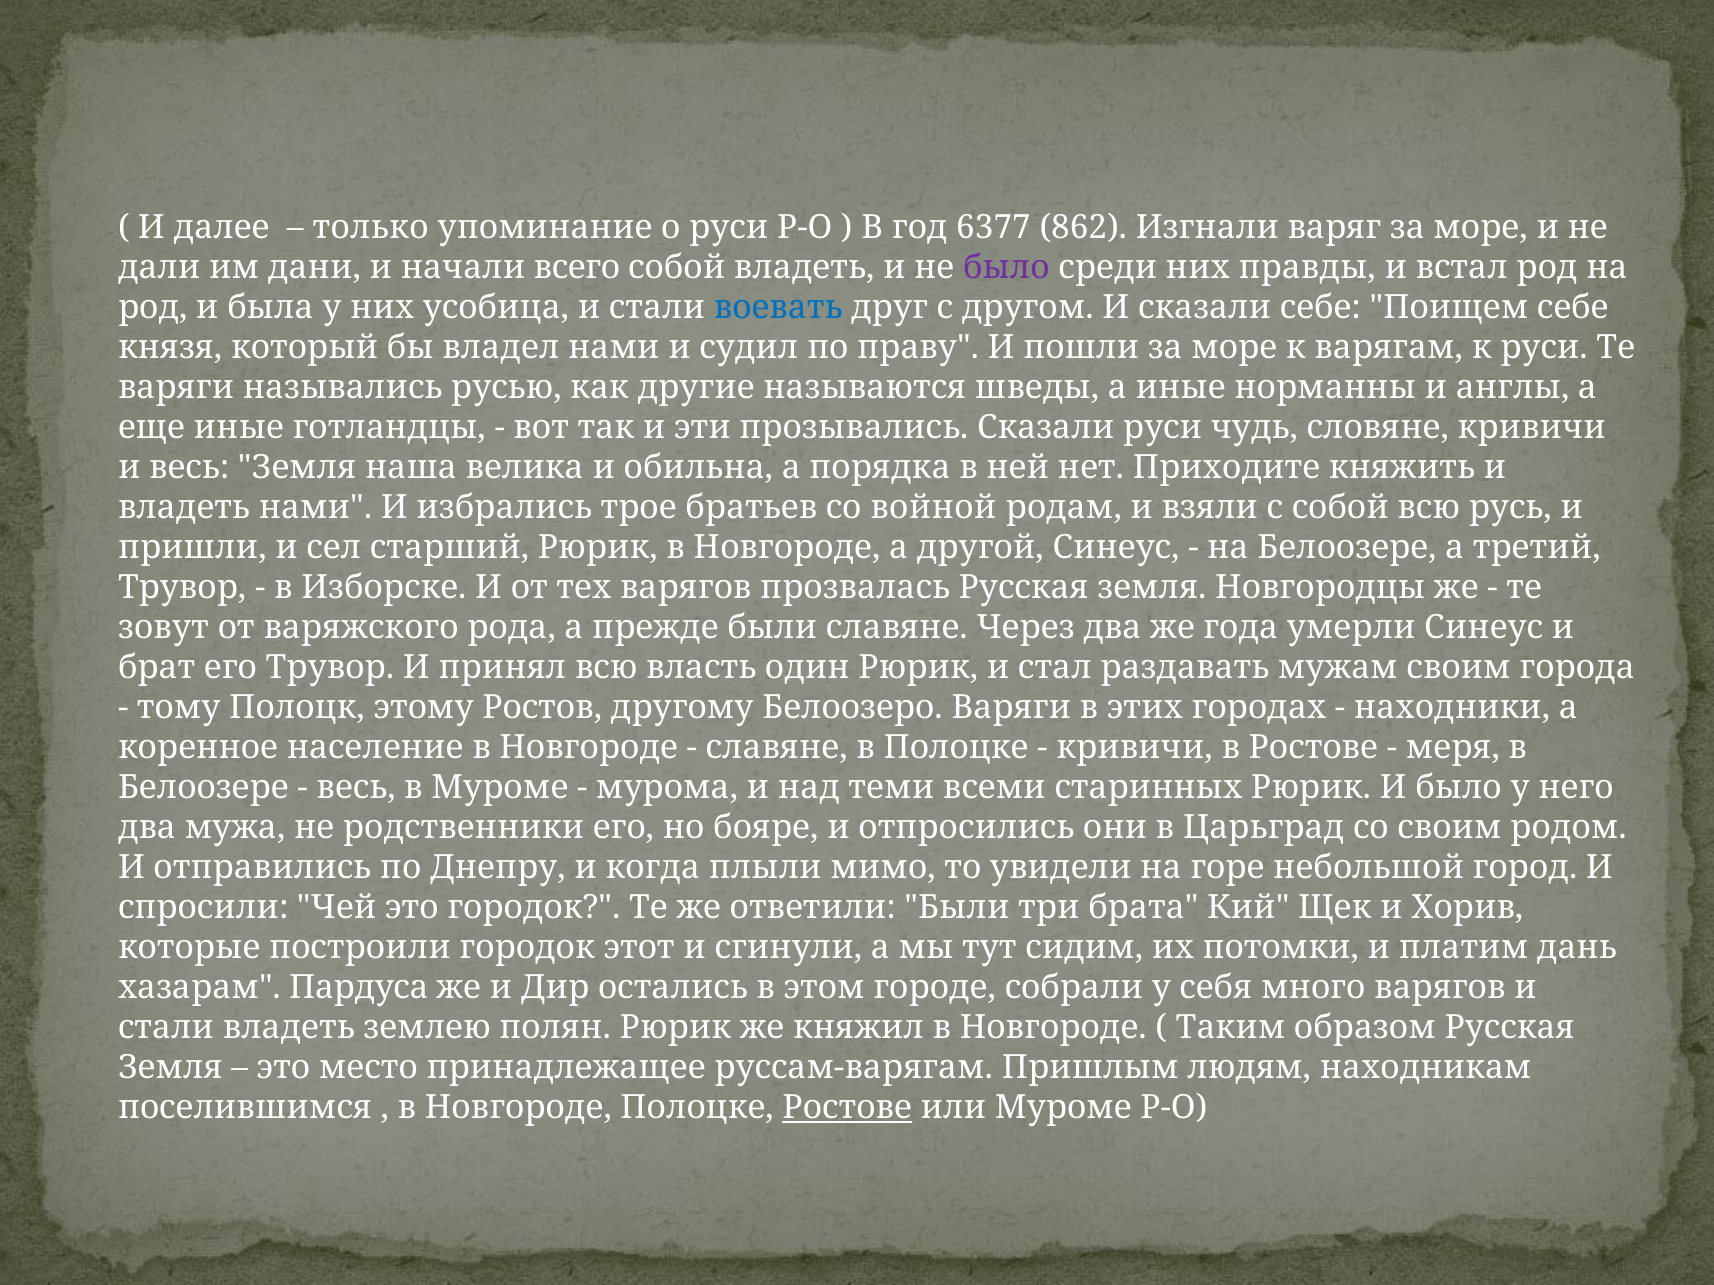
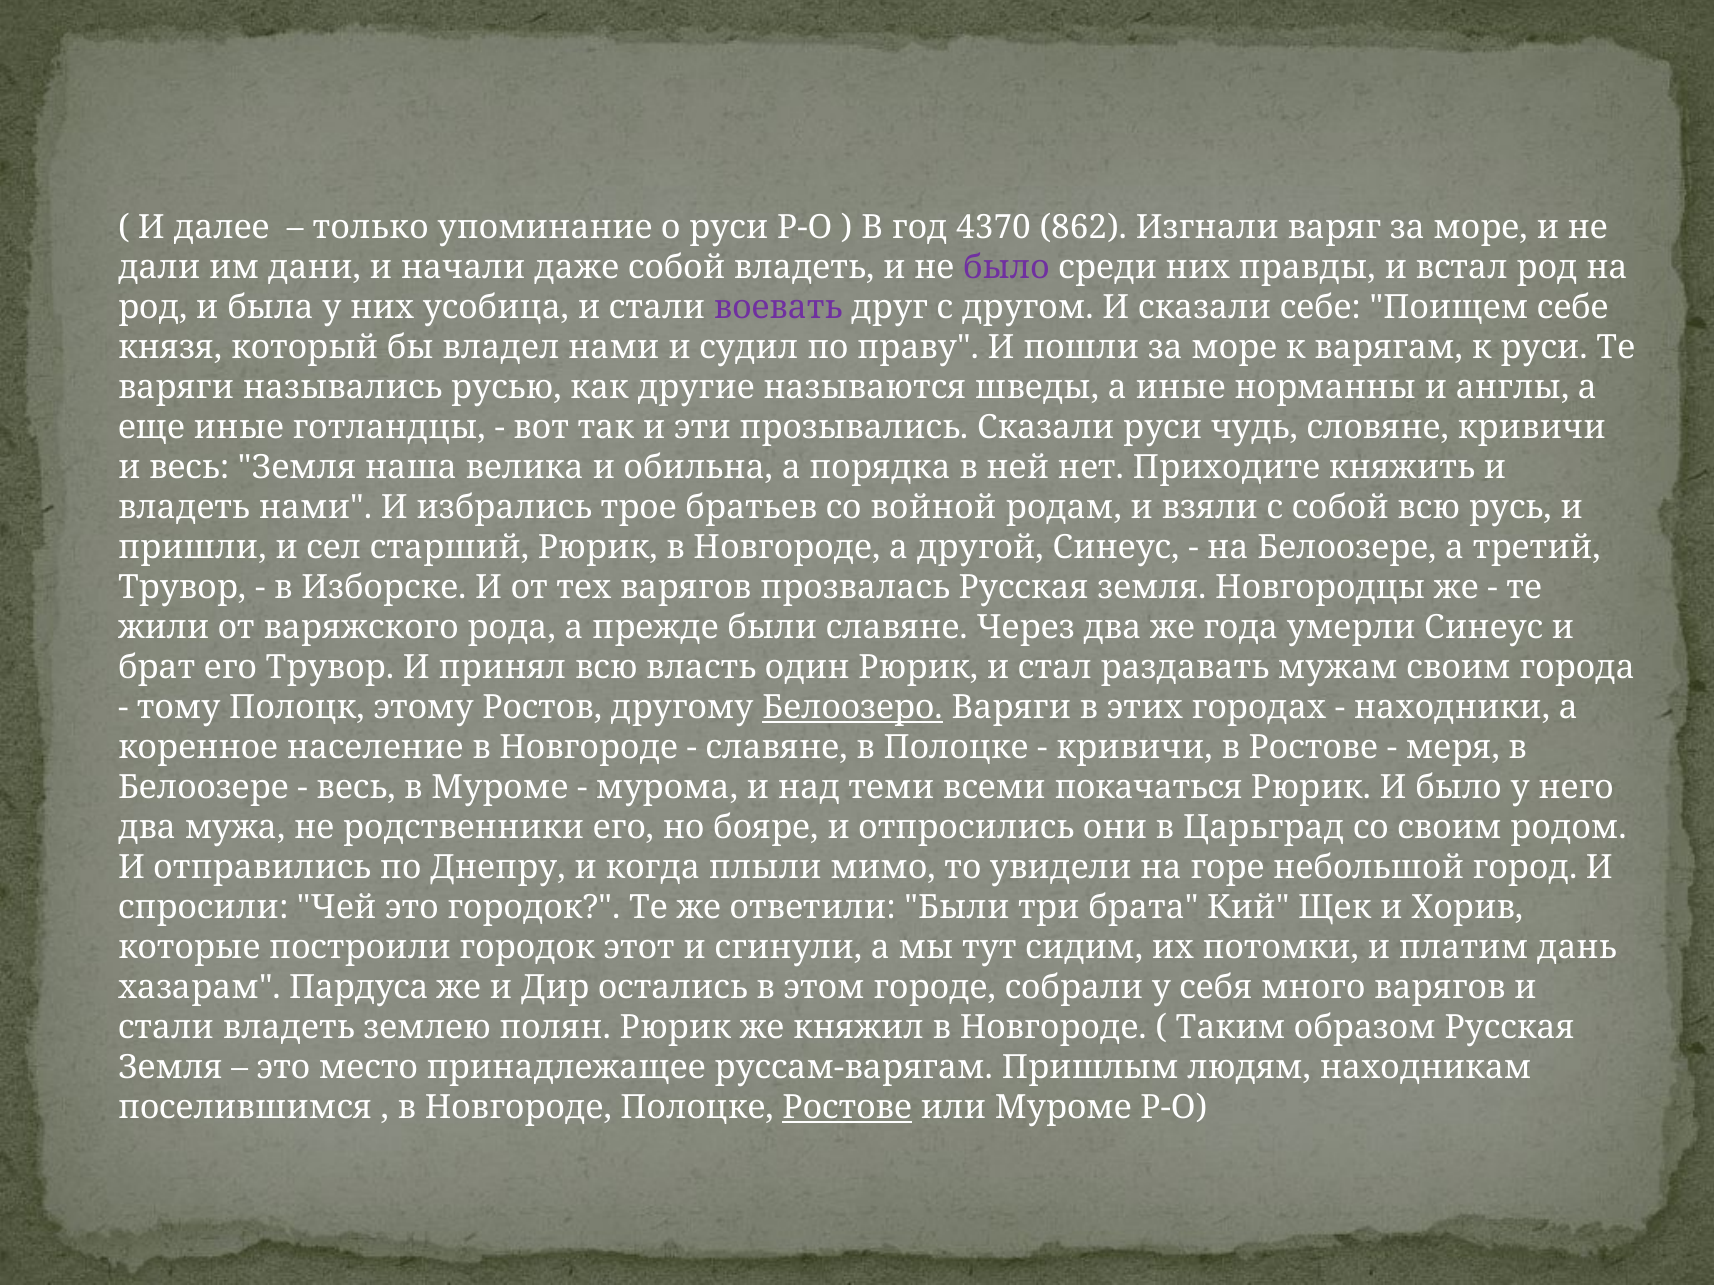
6377: 6377 -> 4370 (994, 228)
всего: всего -> даже (577, 268)
воевать colour: blue -> purple (778, 308)
зовут: зовут -> жили (164, 628)
Белоозеро underline: none -> present (853, 708)
старинных: старинных -> покачаться (1149, 788)
